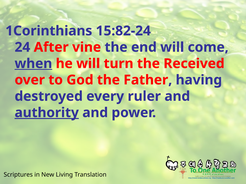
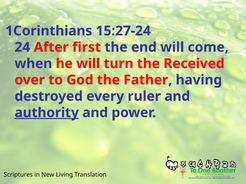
15:82-24: 15:82-24 -> 15:27-24 (123, 31)
vine: vine -> first (87, 47)
when underline: present -> none (33, 64)
